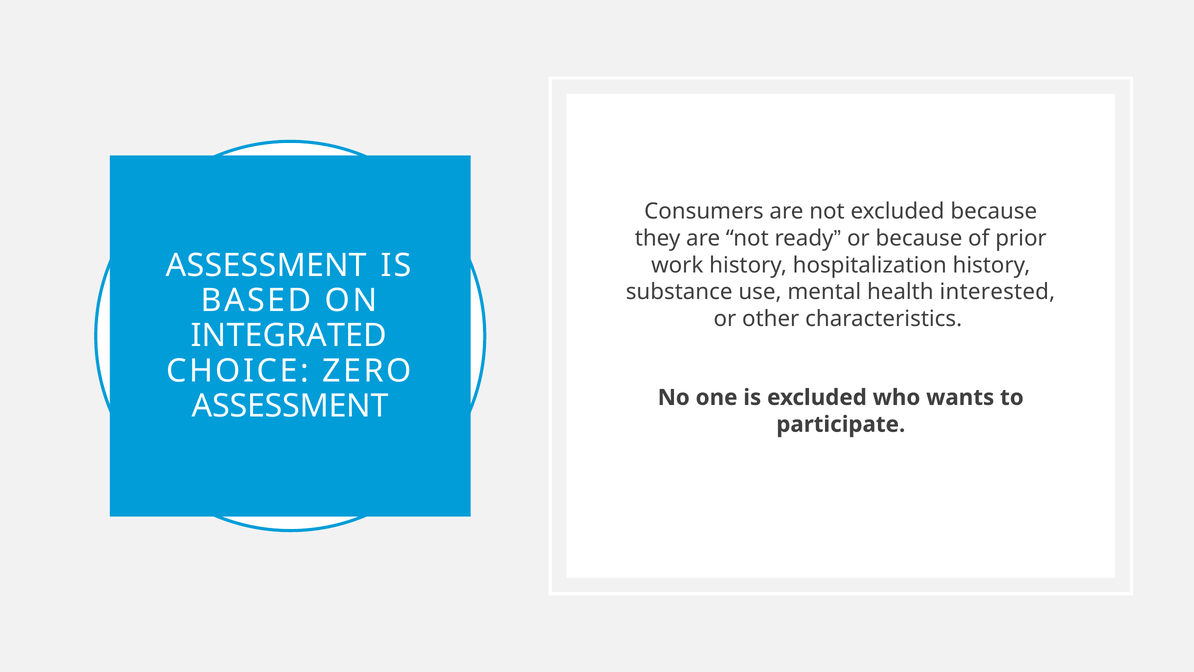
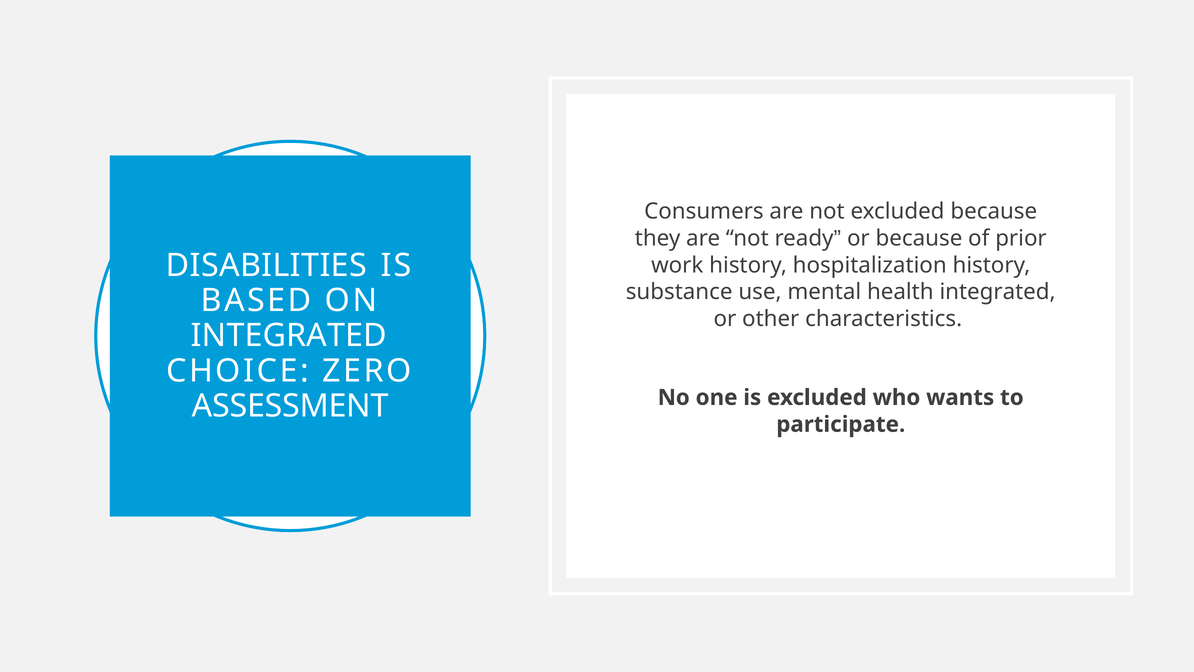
ASSESSMENT: ASSESSMENT -> DISABILITIES (266, 266)
health interested: interested -> integrated (998, 292)
